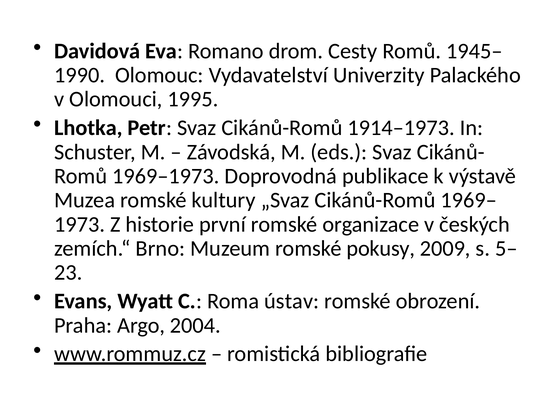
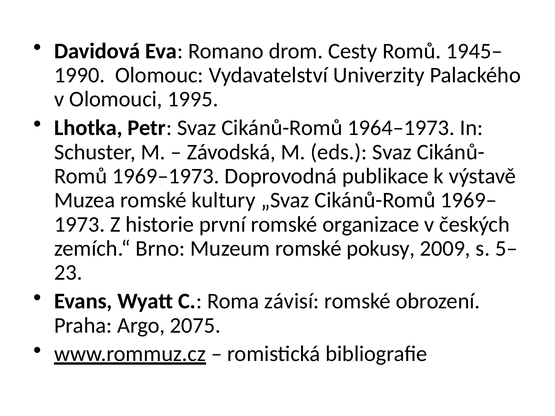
1914–1973: 1914–1973 -> 1964–1973 (401, 128)
ústav: ústav -> závisí (292, 301)
2004: 2004 -> 2075 (195, 326)
